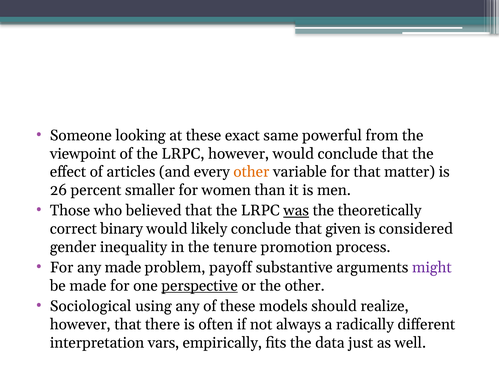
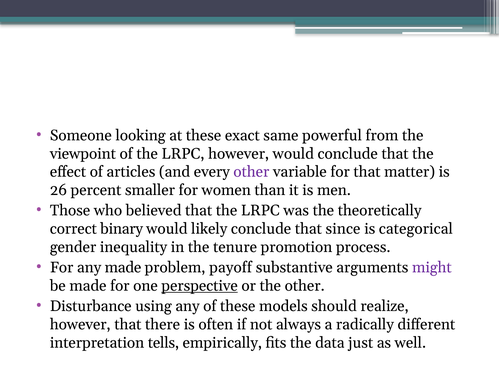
other colour: orange -> purple (251, 172)
was underline: present -> none (296, 211)
given: given -> since (343, 229)
considered: considered -> categorical (416, 229)
Sociological: Sociological -> Disturbance (91, 306)
vars: vars -> tells (163, 343)
